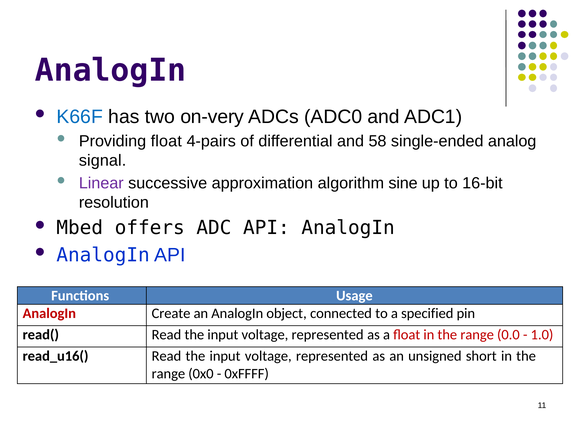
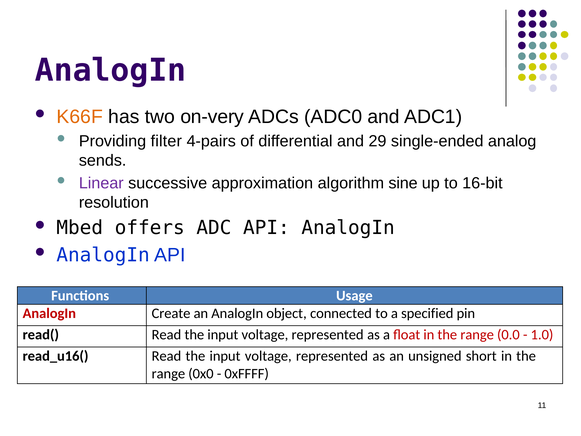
K66F colour: blue -> orange (80, 117)
Providing float: float -> filter (166, 141)
58: 58 -> 29 (377, 141)
signal: signal -> sends (103, 160)
